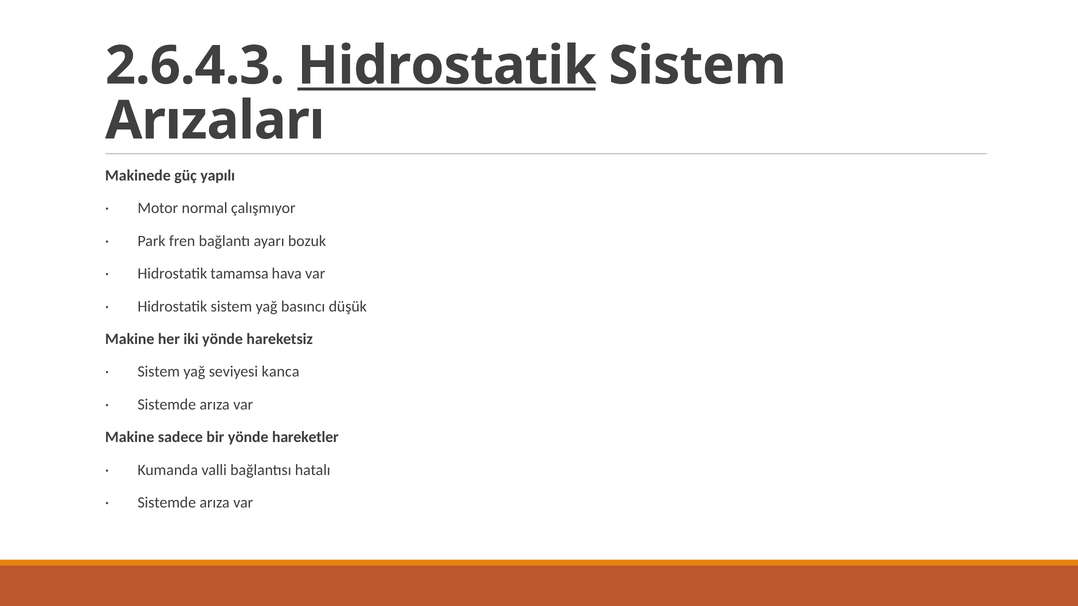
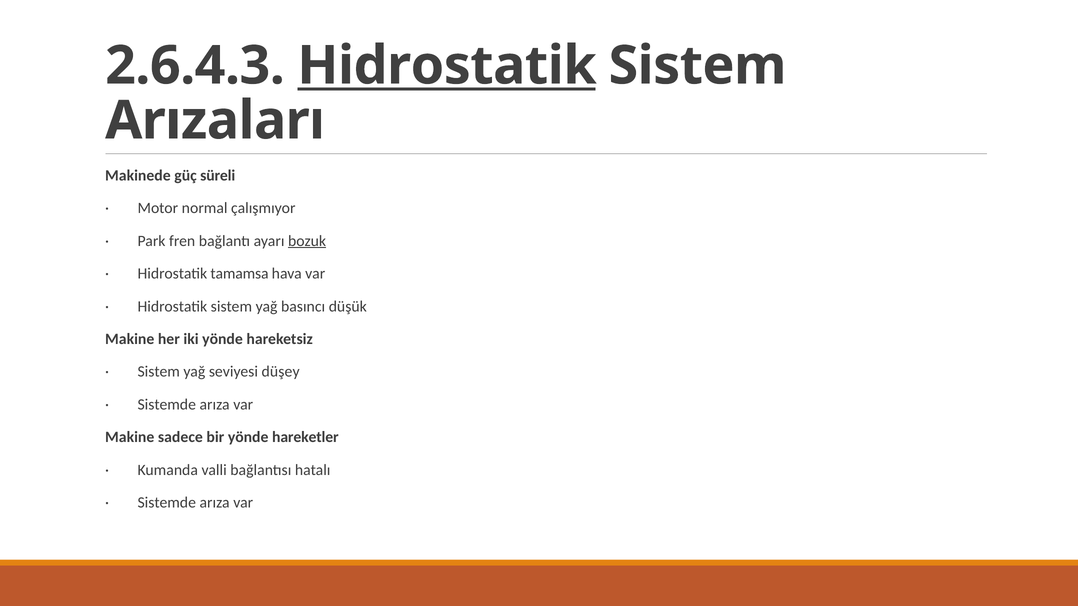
yapılı: yapılı -> süreli (218, 176)
bozuk underline: none -> present (307, 241)
kanca: kanca -> düşey (281, 372)
